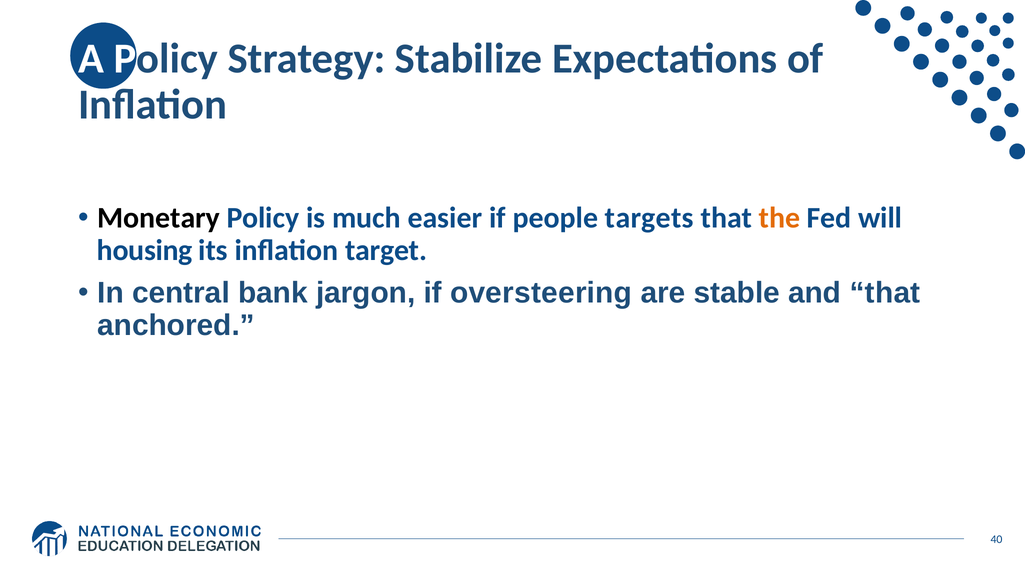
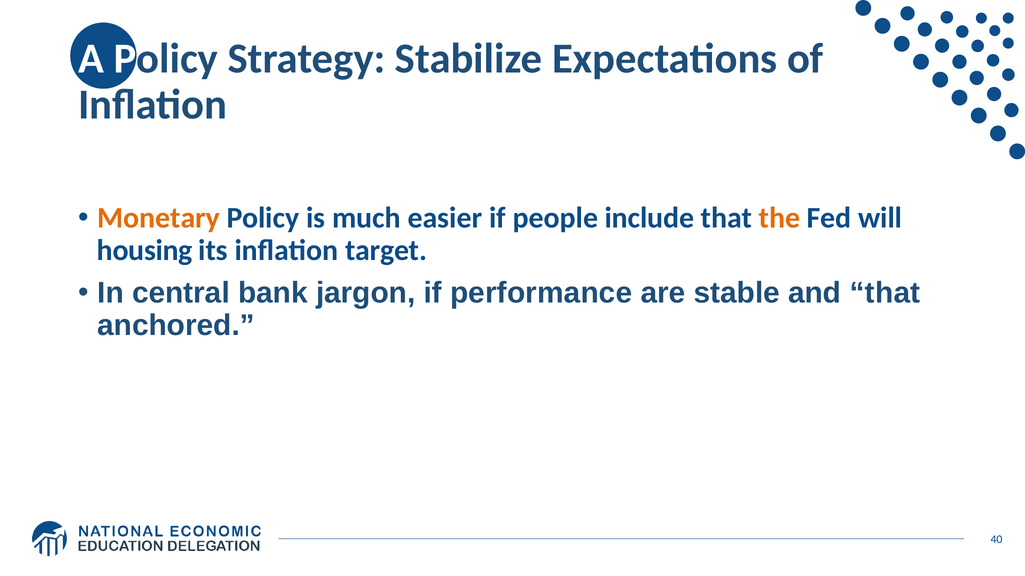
Monetary colour: black -> orange (159, 218)
targets: targets -> include (650, 218)
oversteering: oversteering -> performance (541, 293)
